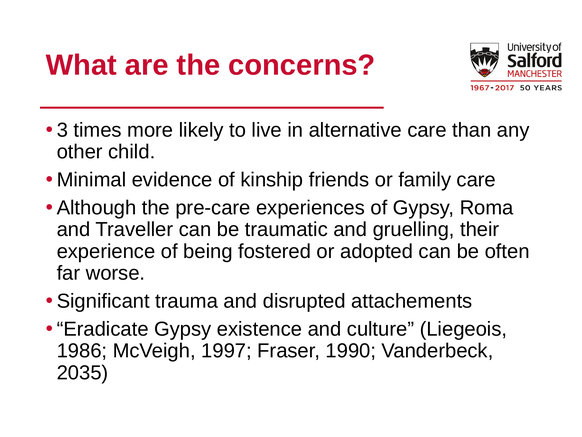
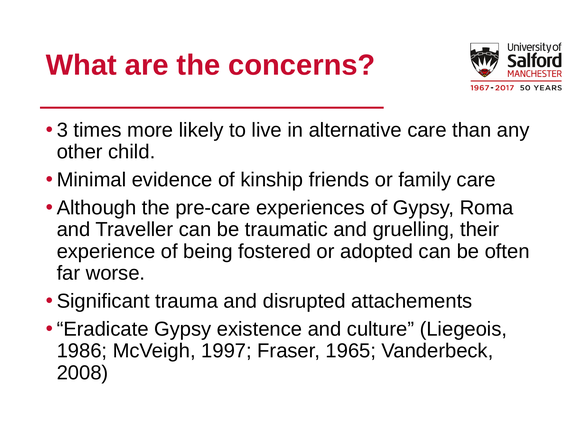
1990: 1990 -> 1965 (351, 351)
2035: 2035 -> 2008 (83, 372)
